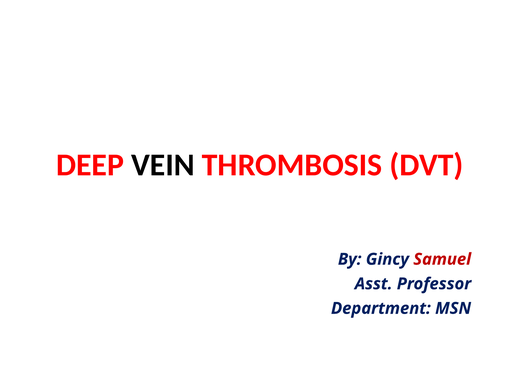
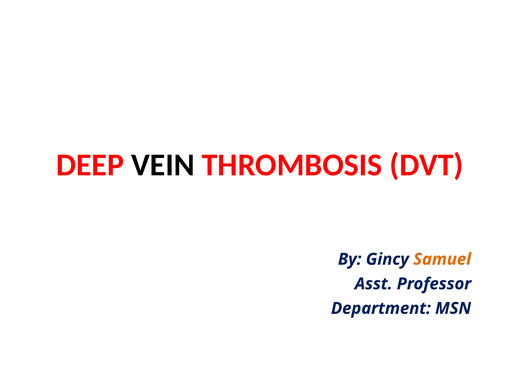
Samuel colour: red -> orange (442, 259)
